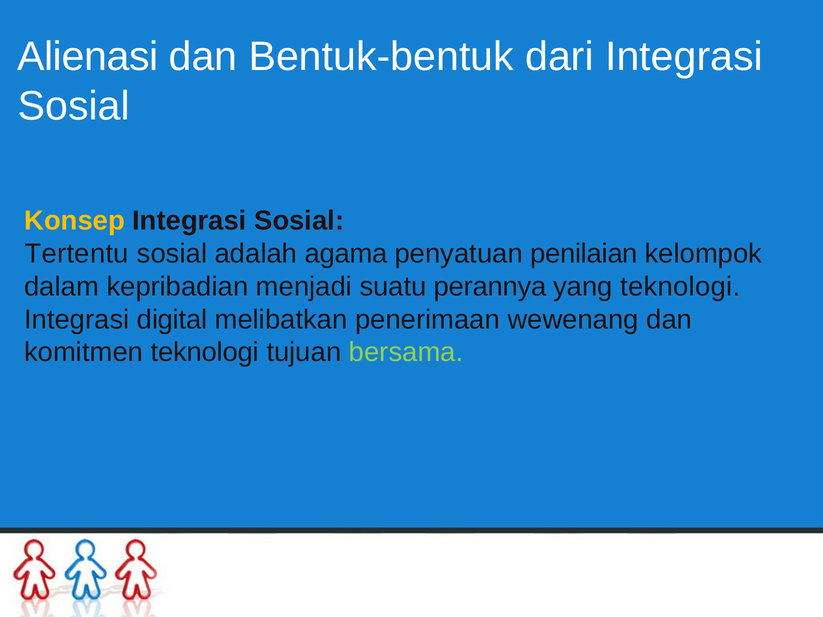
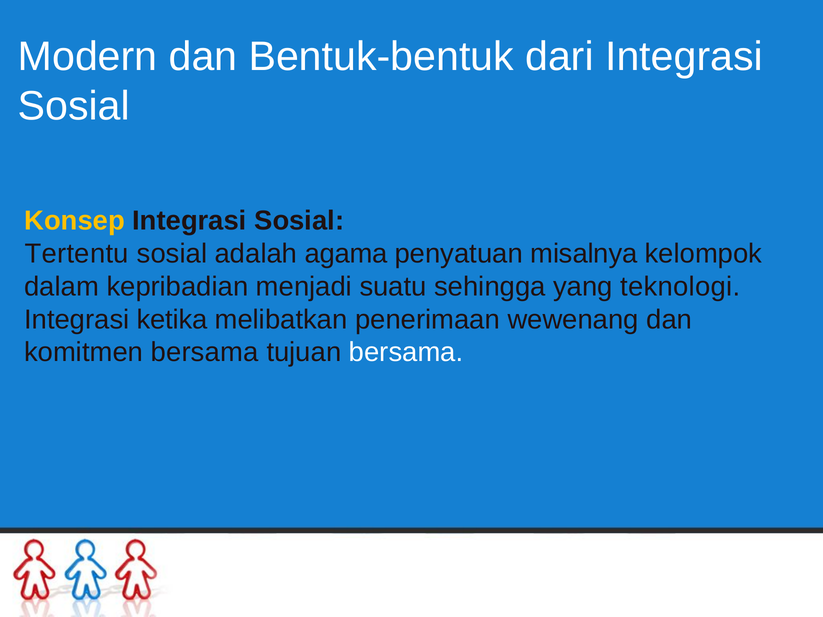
Alienasi: Alienasi -> Modern (88, 57)
penilaian: penilaian -> misalnya (584, 254)
perannya: perannya -> sehingga (490, 287)
digital: digital -> ketika (172, 320)
komitmen teknologi: teknologi -> bersama (205, 353)
bersama colour: light green -> white (406, 353)
